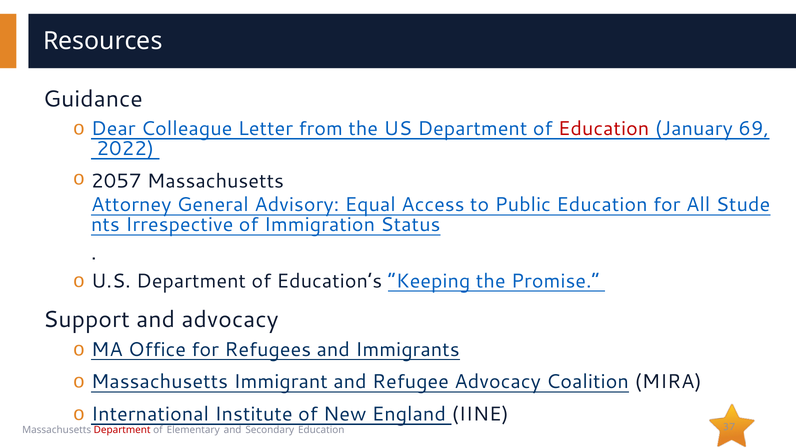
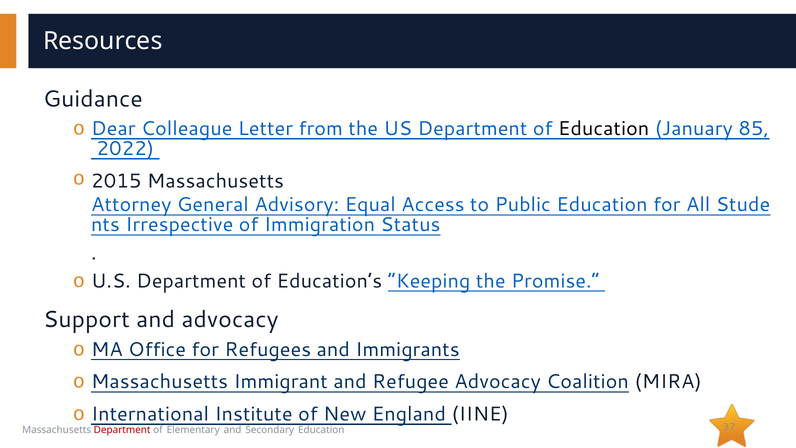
Education colour: red -> black (604, 129)
69: 69 -> 85 (754, 129)
2057: 2057 -> 2015 (116, 181)
